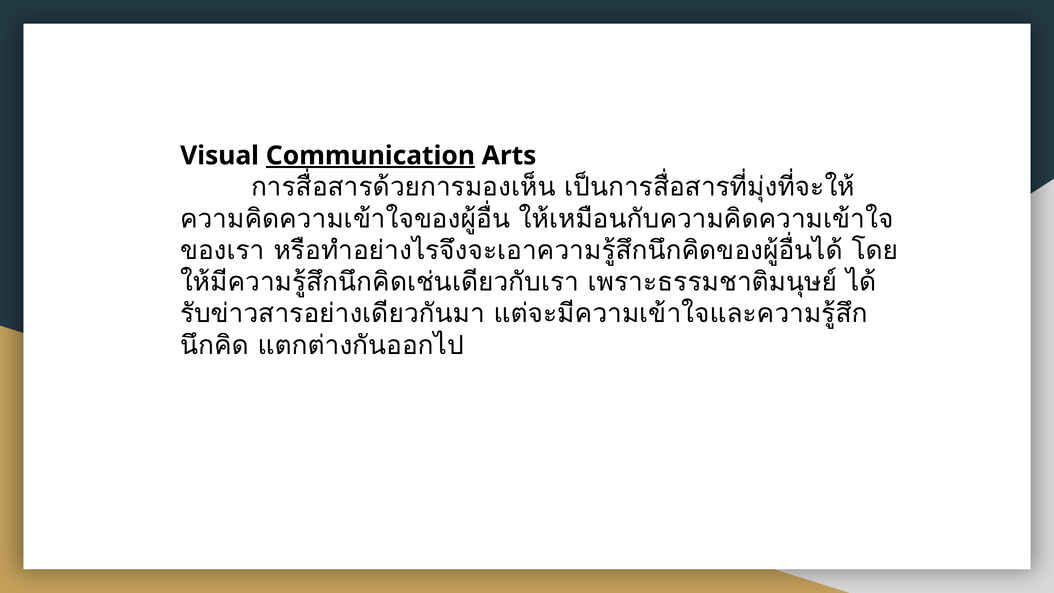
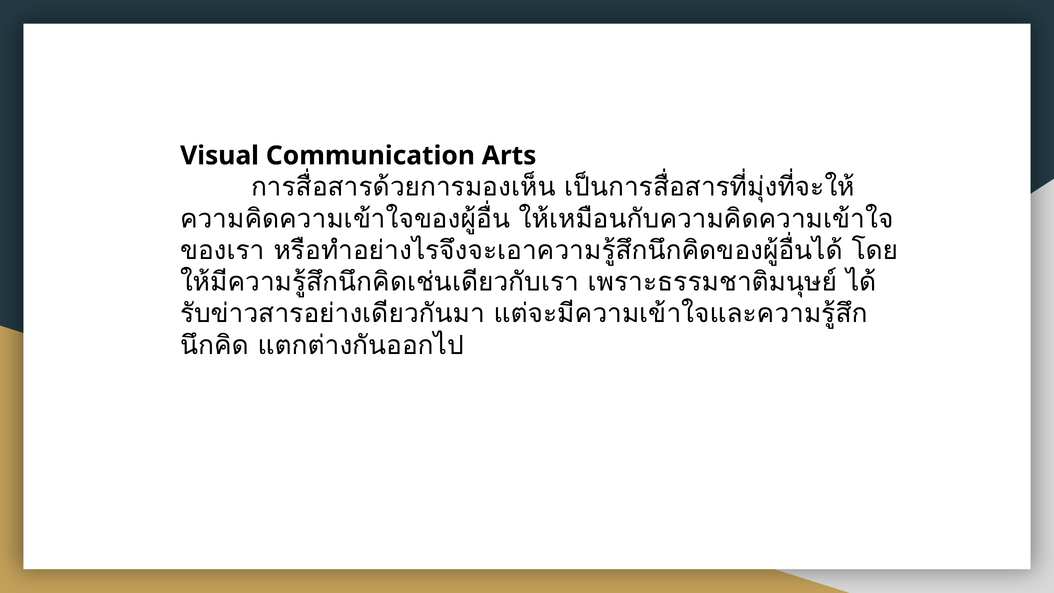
Communication underline: present -> none (370, 156)
